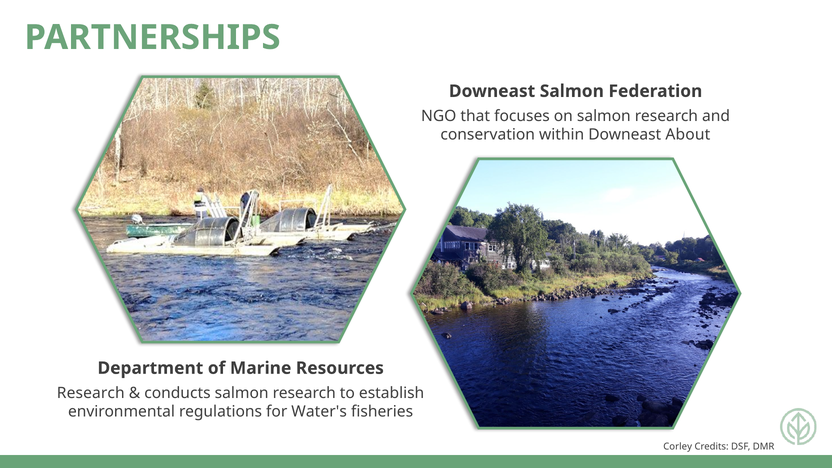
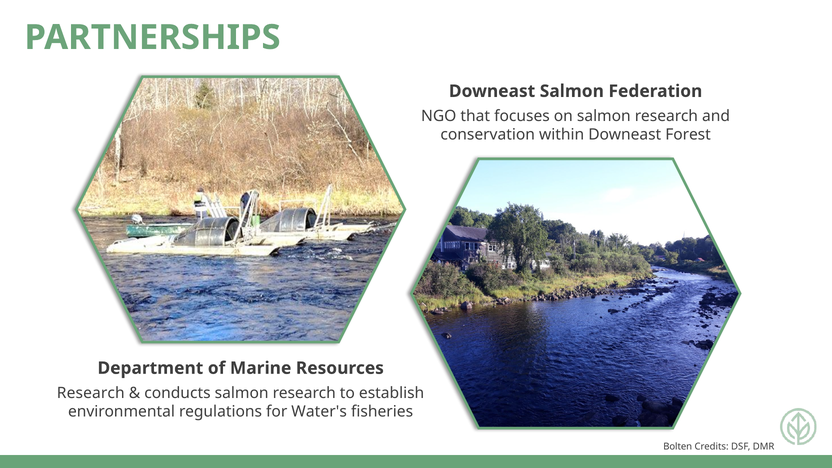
About: About -> Forest (688, 135)
Corley: Corley -> Bolten (678, 447)
